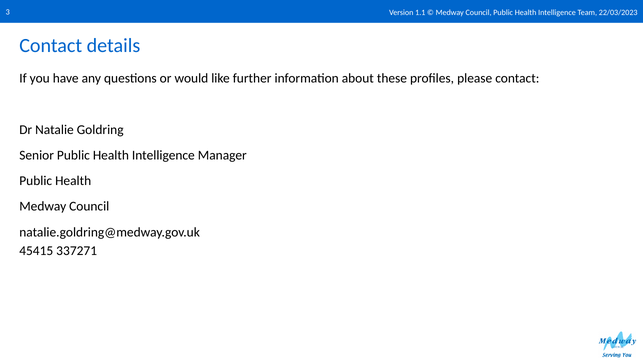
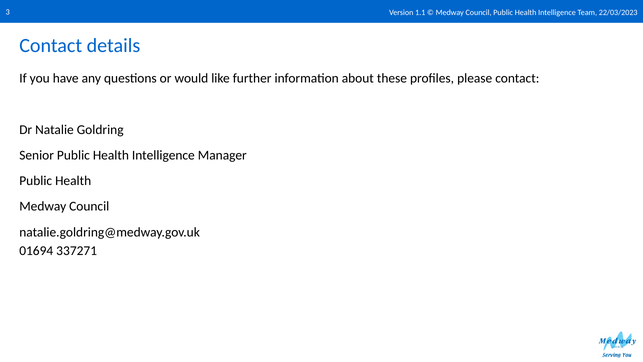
45415: 45415 -> 01694 (36, 251)
